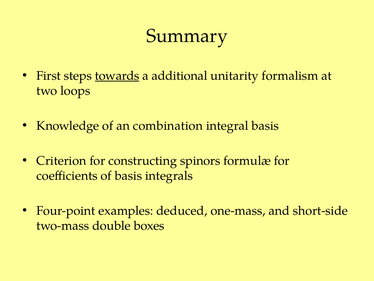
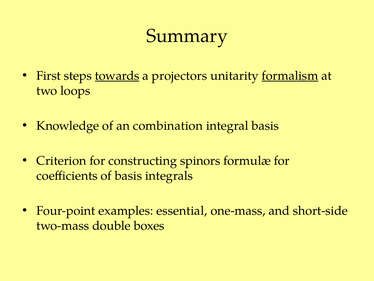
additional: additional -> projectors (179, 76)
formalism underline: none -> present (290, 76)
deduced: deduced -> essential (182, 210)
